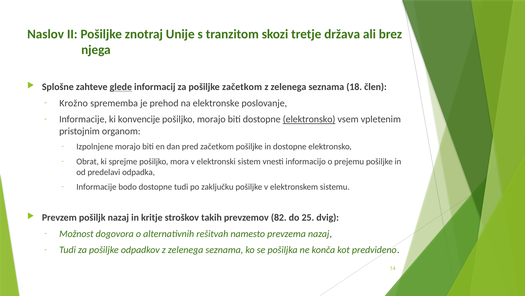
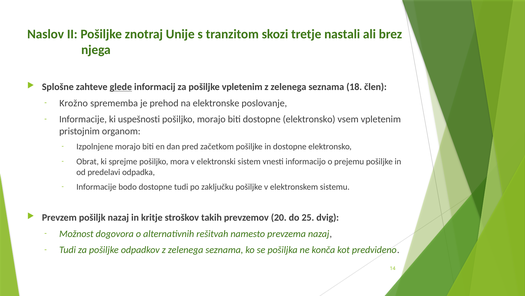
država: država -> nastali (342, 34)
pošiljke začetkom: začetkom -> vpletenim (242, 87)
konvencije: konvencije -> uspešnosti (139, 119)
elektronsko underline: present -> none (309, 119)
82: 82 -> 20 (279, 217)
